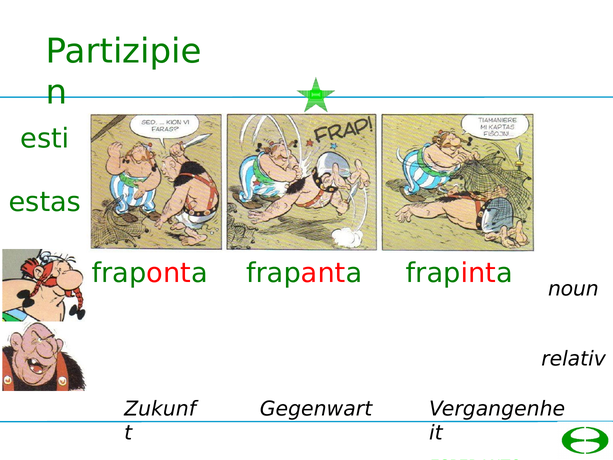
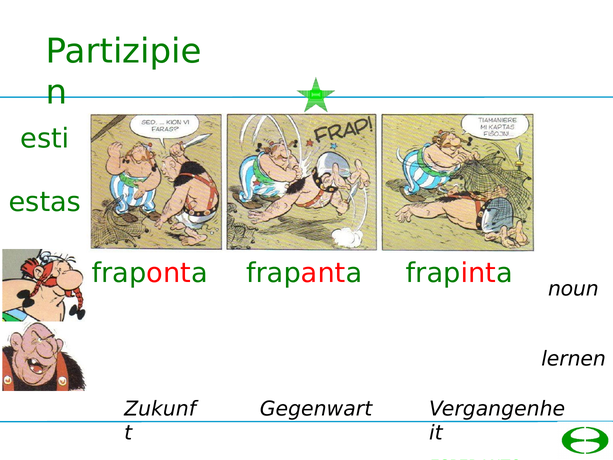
relativ: relativ -> lernen (574, 359)
